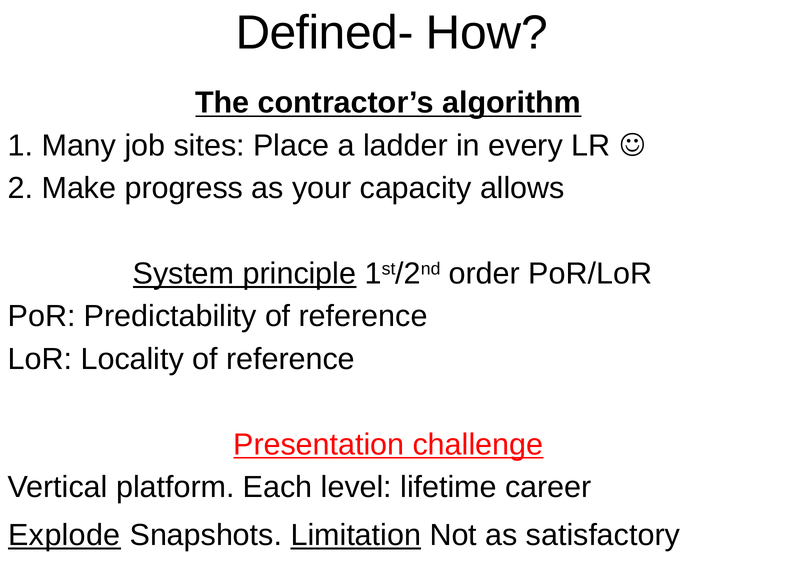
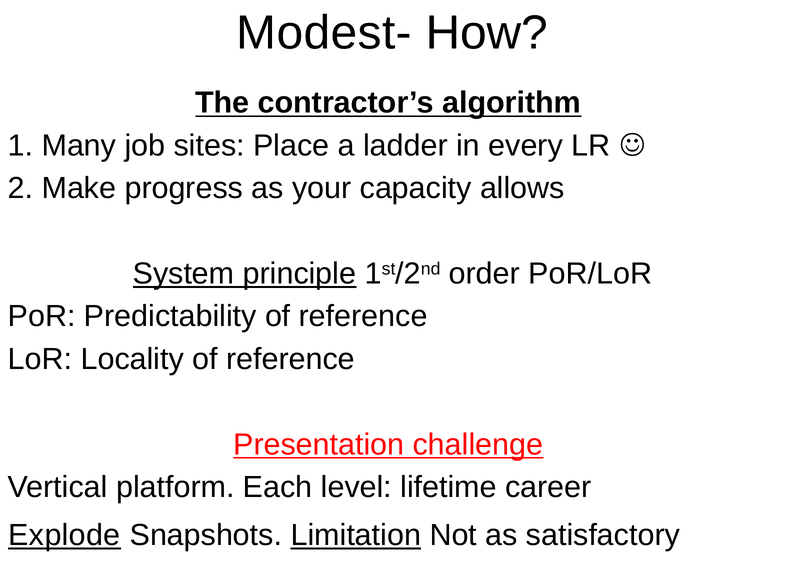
Defined-: Defined- -> Modest- (324, 33)
